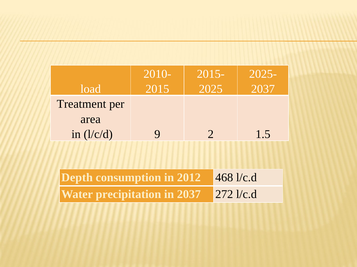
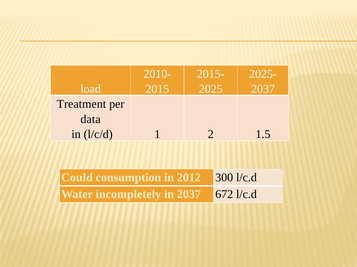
area: area -> data (91, 119)
9: 9 -> 1 (157, 135)
Depth: Depth -> Could (77, 178)
468: 468 -> 300 (224, 178)
precipitation: precipitation -> incompletely (128, 195)
272: 272 -> 672 (224, 195)
